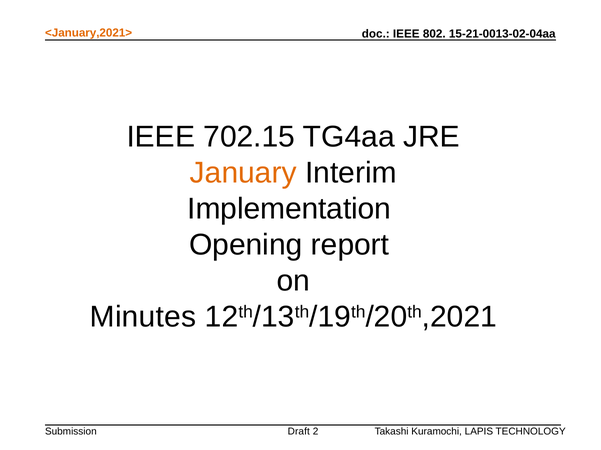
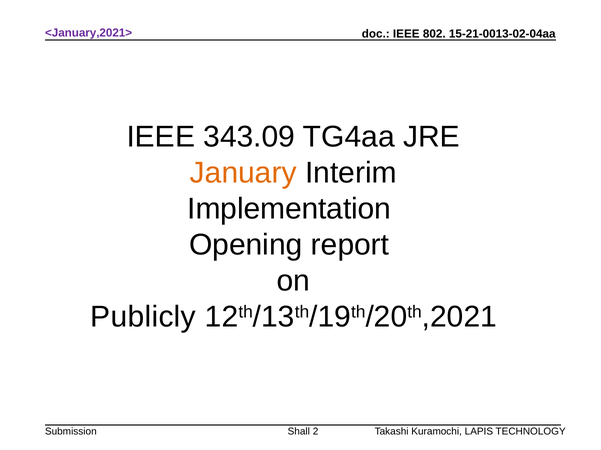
<January,2021> colour: orange -> purple (89, 33)
702.15: 702.15 -> 343.09 (249, 137)
Minutes: Minutes -> Publicly (143, 318)
Draft: Draft -> Shall (299, 432)
